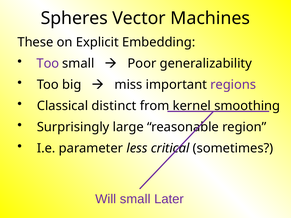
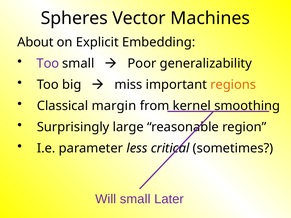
These: These -> About (35, 42)
regions colour: purple -> orange (233, 85)
distinct: distinct -> margin (114, 106)
